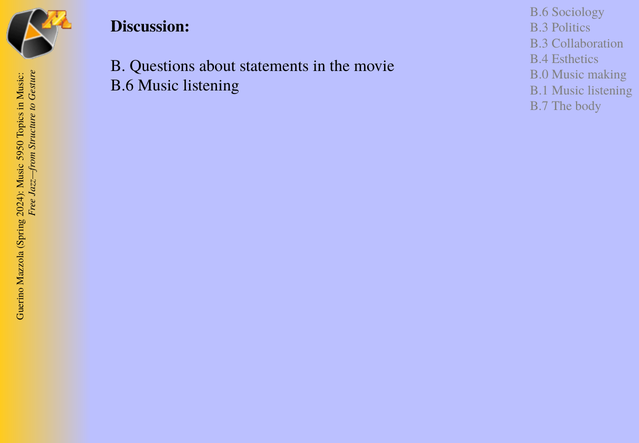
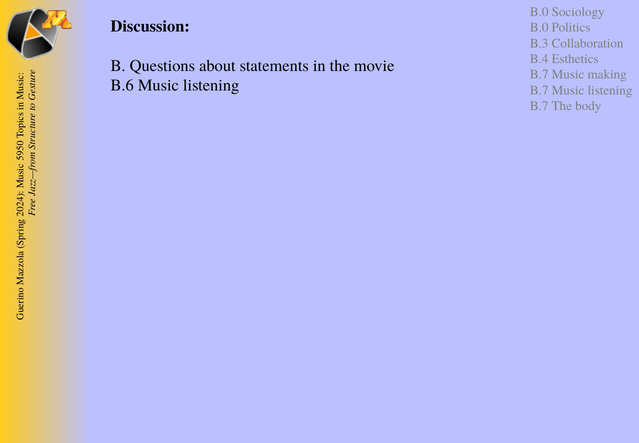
B.6: B.6 -> B.0 (539, 12)
B.3: B.3 -> B.0 (539, 27)
B.0: B.0 -> B.7 (539, 75)
B.1: B.1 -> B.7 (539, 90)
